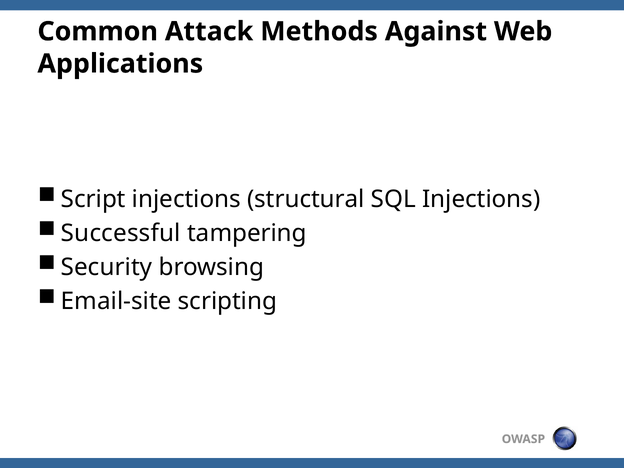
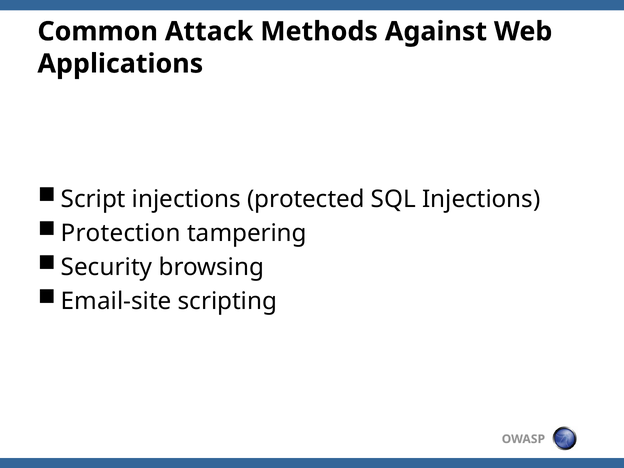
structural: structural -> protected (306, 199)
Successful: Successful -> Protection (121, 233)
